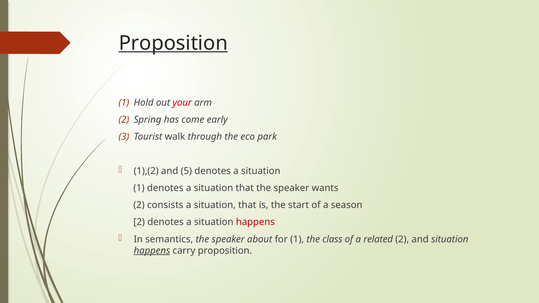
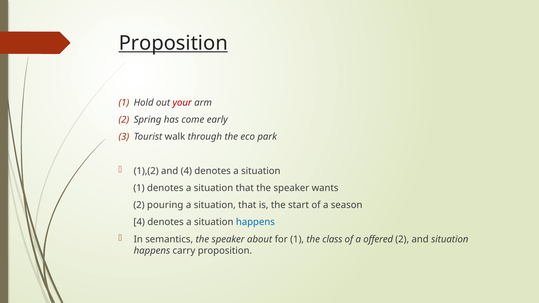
and 5: 5 -> 4 (186, 171)
consists: consists -> pouring (165, 205)
2: 2 -> 4 (139, 222)
happens colour: red -> blue (255, 222)
related: related -> offered (378, 239)
happens underline: present -> none (152, 251)
